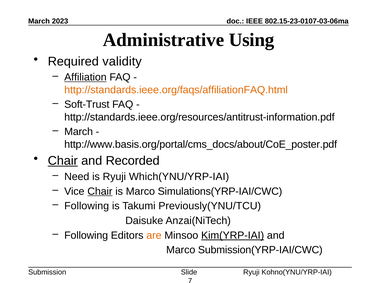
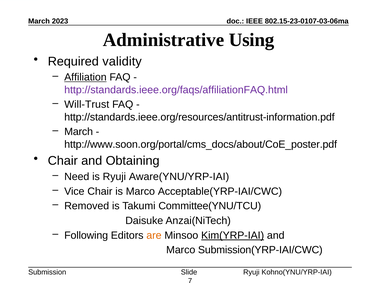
http://standards.ieee.org/faqs/affiliationFAQ.html colour: orange -> purple (176, 90)
Soft-Trust: Soft-Trust -> Will-Trust (87, 104)
http://www.basis.org/portal/cms_docs/about/CoE_poster.pdf: http://www.basis.org/portal/cms_docs/about/CoE_poster.pdf -> http://www.soon.org/portal/cms_docs/about/CoE_poster.pdf (201, 144)
Chair underline: present -> none (63, 161)
Recorded: Recorded -> Obtaining (133, 161)
Which(YNU/YRP-IAI: Which(YNU/YRP-IAI -> Aware(YNU/YRP-IAI (179, 176)
Chair underline: present -> none (100, 191)
Simulations(YRP-IAI/CWC: Simulations(YRP-IAI/CWC -> Acceptable(YRP-IAI/CWC (220, 191)
Following: Following -> Removed (87, 206)
Previously(YNU/TCU: Previously(YNU/TCU -> Committee(YNU/TCU (210, 206)
